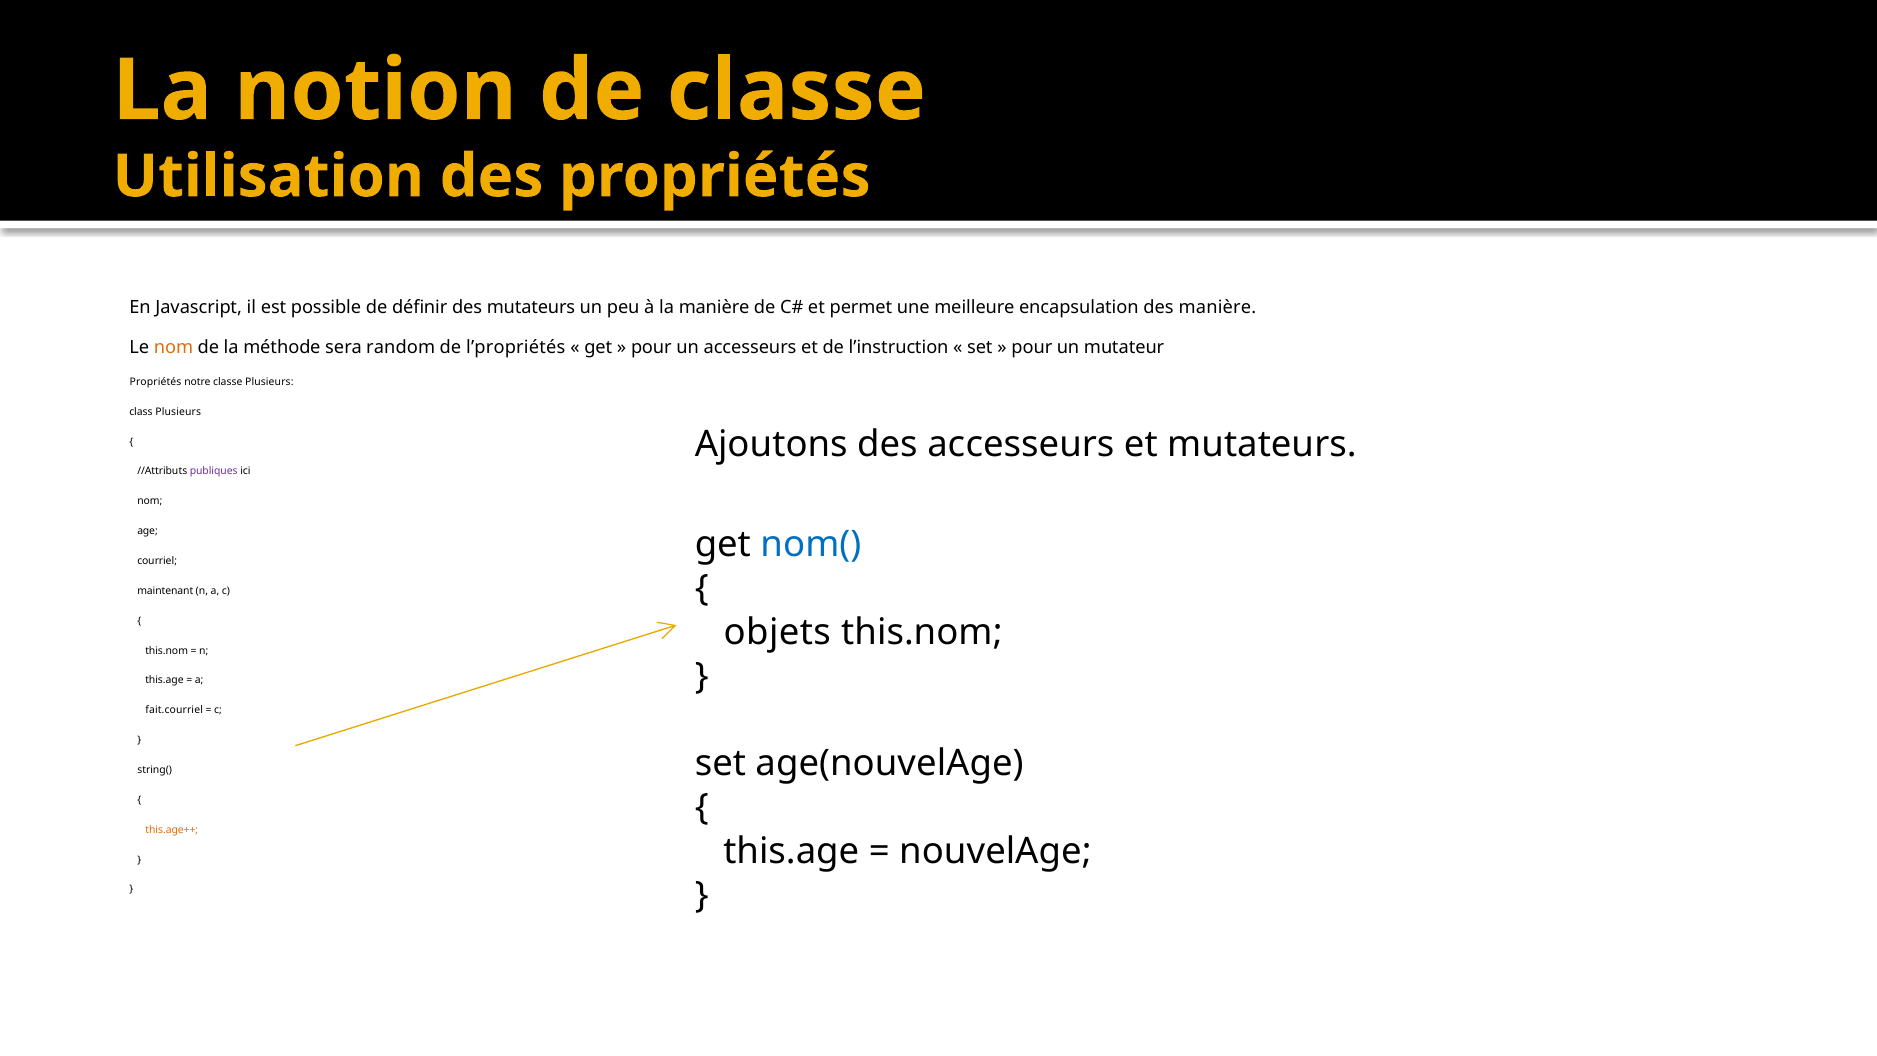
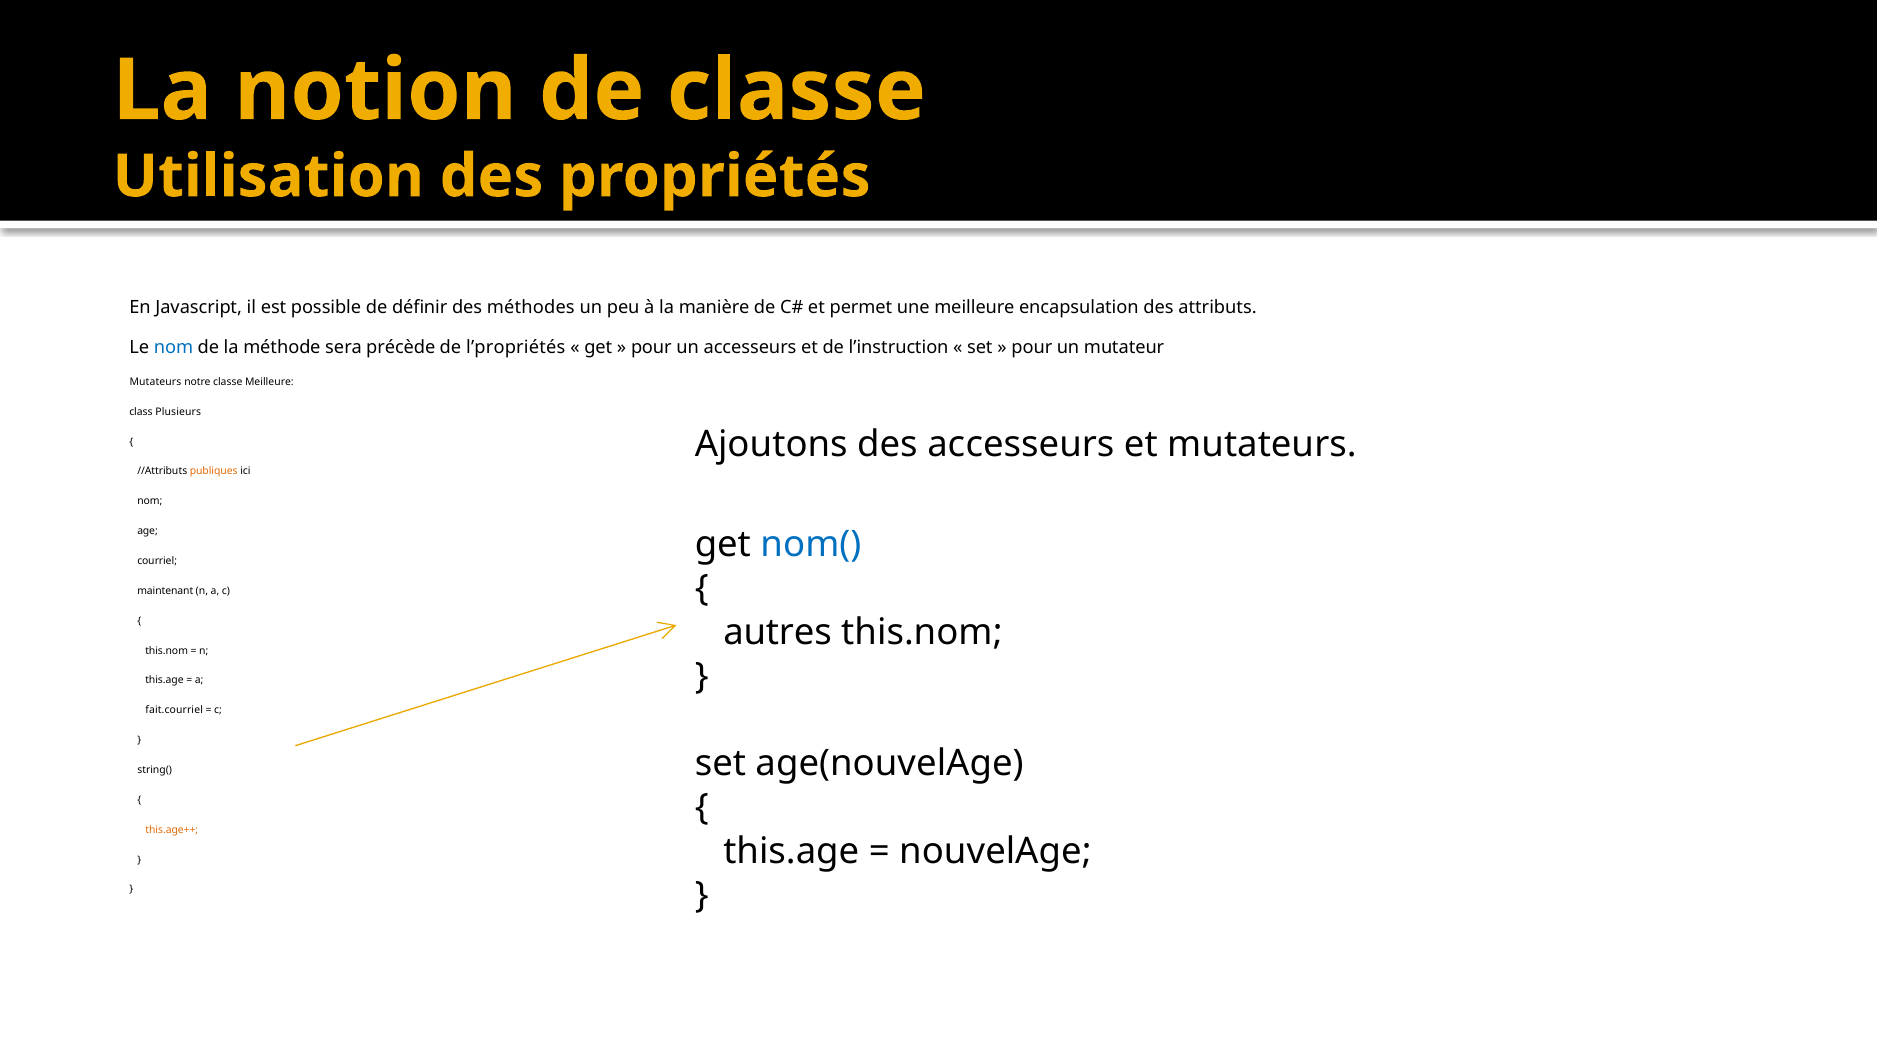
des mutateurs: mutateurs -> méthodes (531, 307)
des manière: manière -> attributs (1218, 307)
nom colour: orange -> blue (174, 348)
random: random -> précède (401, 348)
Propriétés: Propriétés -> Mutateurs (155, 382)
classe Plusieurs: Plusieurs -> Meilleure (269, 382)
publiques colour: purple -> orange (214, 471)
objets: objets -> autres (778, 632)
